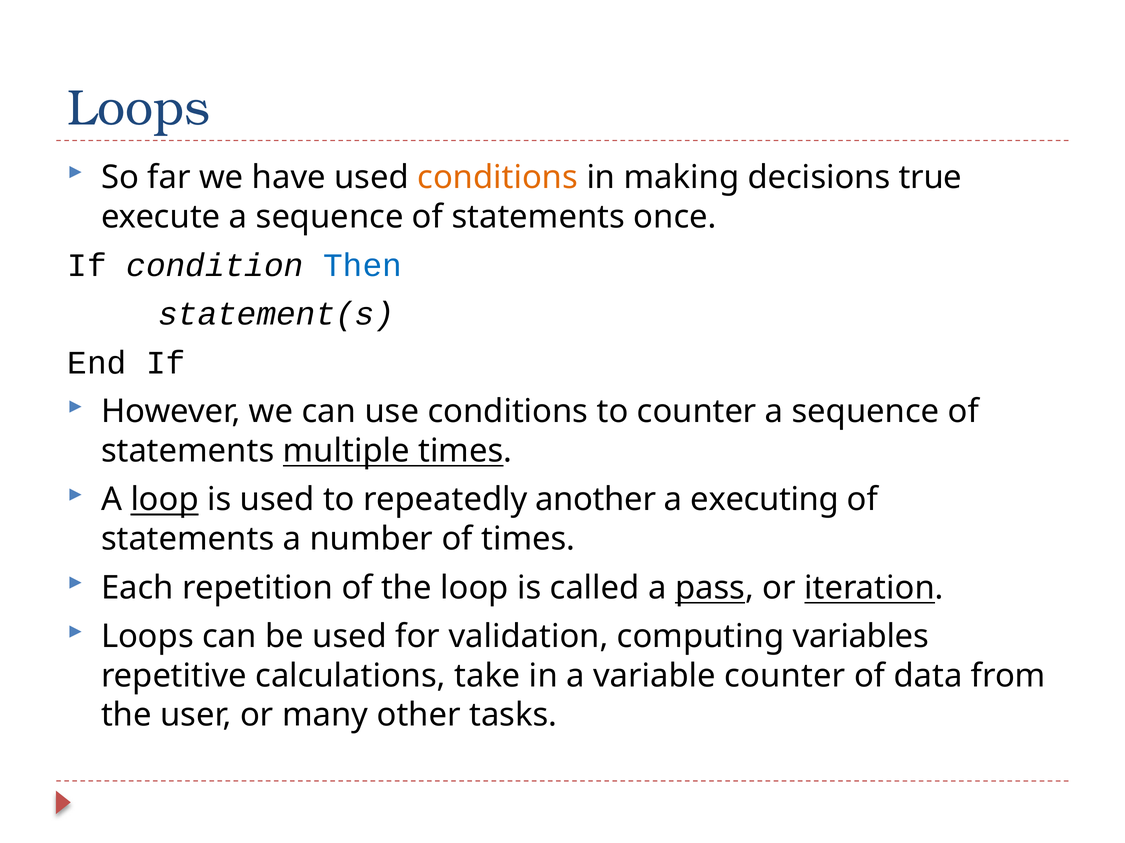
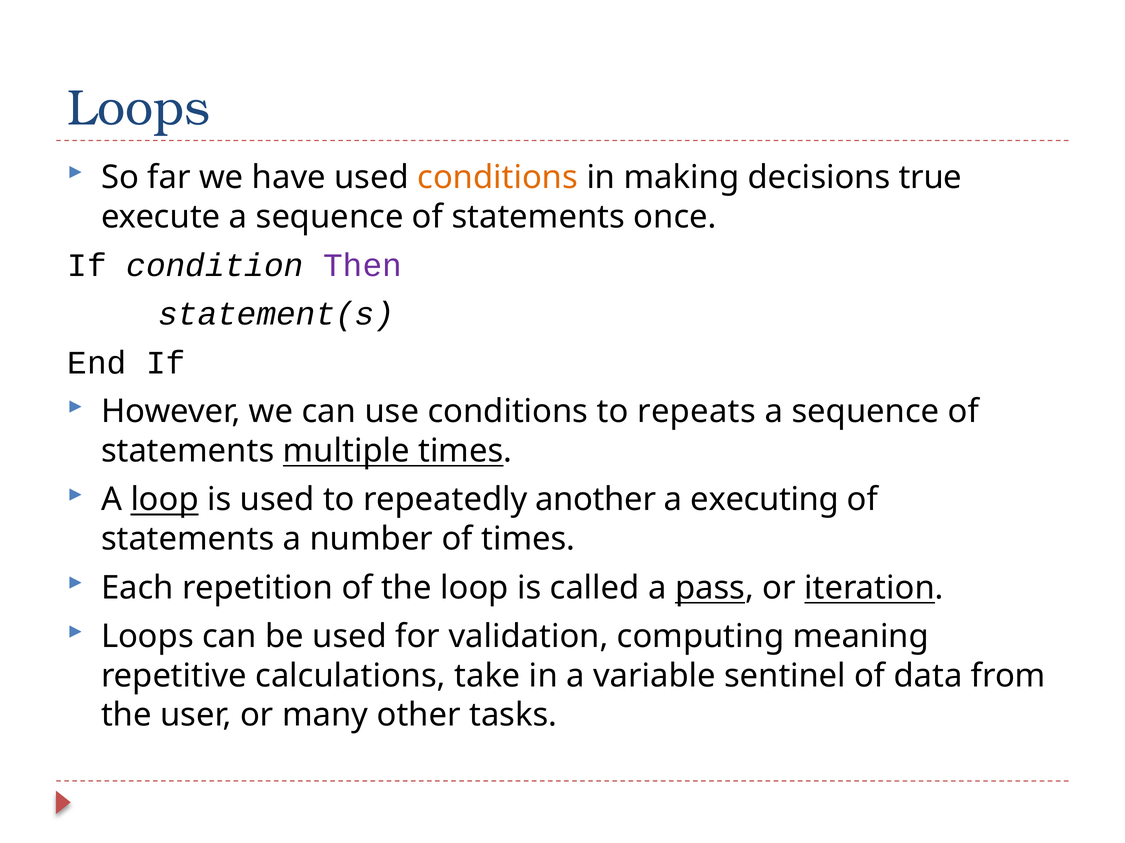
Then colour: blue -> purple (363, 266)
to counter: counter -> repeats (696, 412)
variables: variables -> meaning (861, 637)
variable counter: counter -> sentinel (785, 676)
